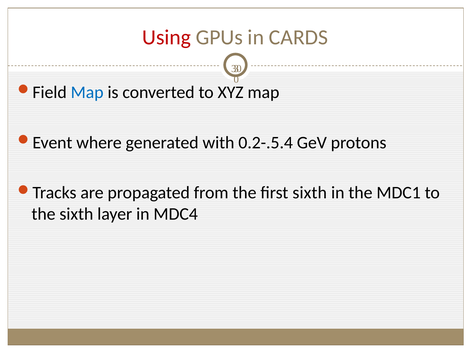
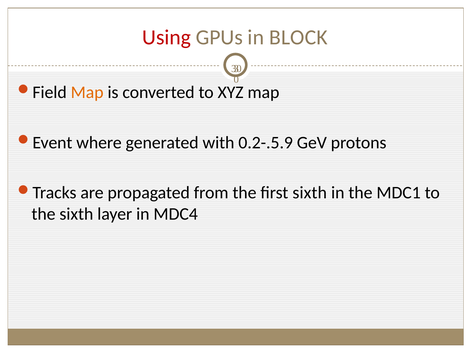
CARDS: CARDS -> BLOCK (298, 37)
Map colour: blue -> orange (87, 92)
0.2-.5.4: 0.2-.5.4 -> 0.2-.5.9 (266, 143)
